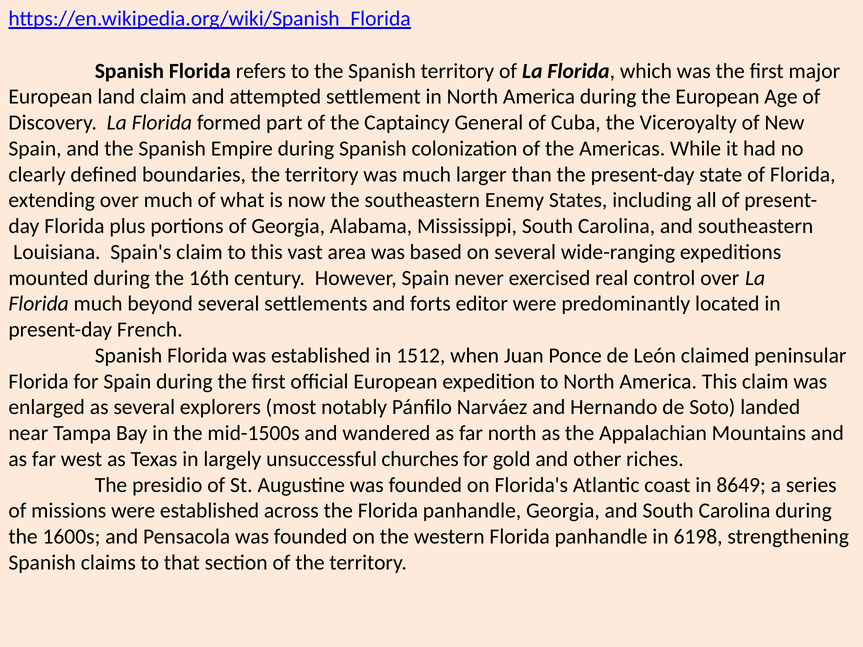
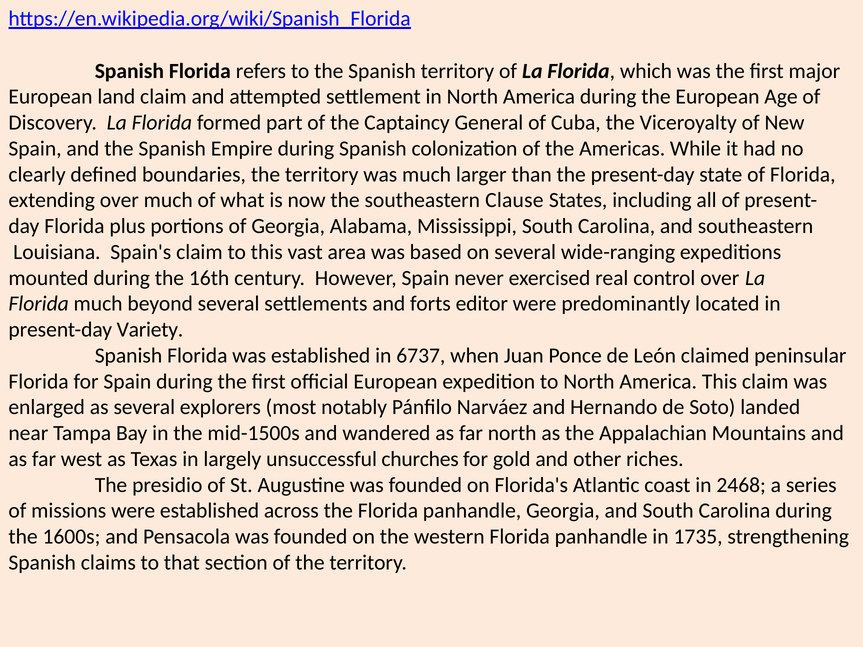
Enemy: Enemy -> Clause (514, 200)
French: French -> Variety (150, 330)
1512: 1512 -> 6737 (421, 356)
8649: 8649 -> 2468 (741, 485)
6198: 6198 -> 1735 (698, 537)
